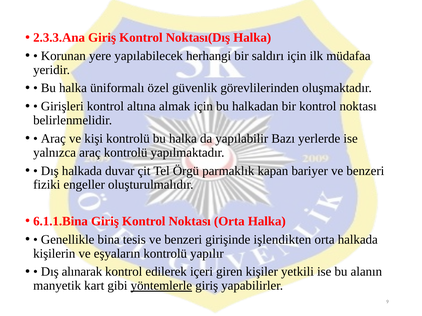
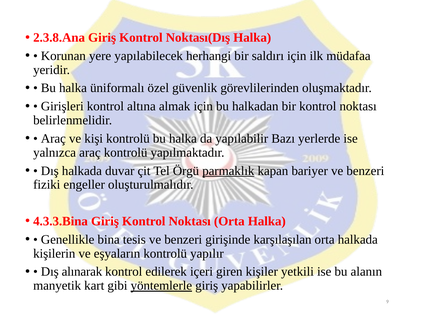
2.3.3.Ana: 2.3.3.Ana -> 2.3.8.Ana (59, 38)
parmaklık underline: none -> present (228, 171)
6.1.1.Bina: 6.1.1.Bina -> 4.3.3.Bina (61, 222)
işlendikten: işlendikten -> karşılaşılan (283, 240)
